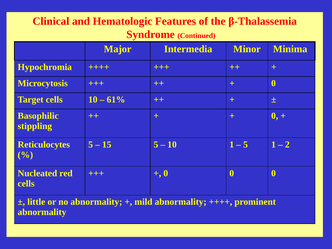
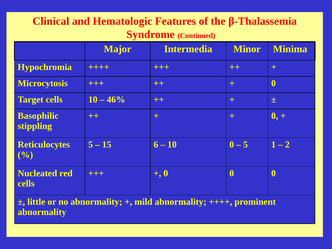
61%: 61% -> 46% (116, 100)
15 5: 5 -> 6 (156, 145)
10 1: 1 -> 0 (232, 145)
